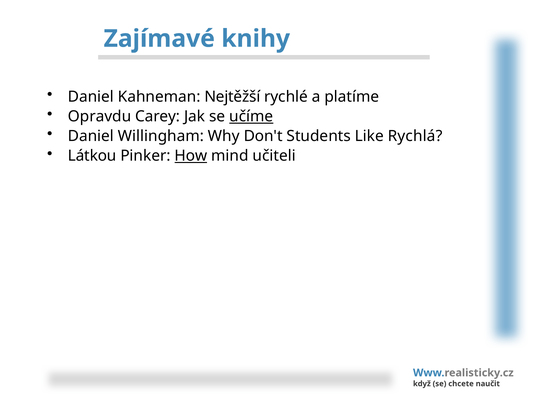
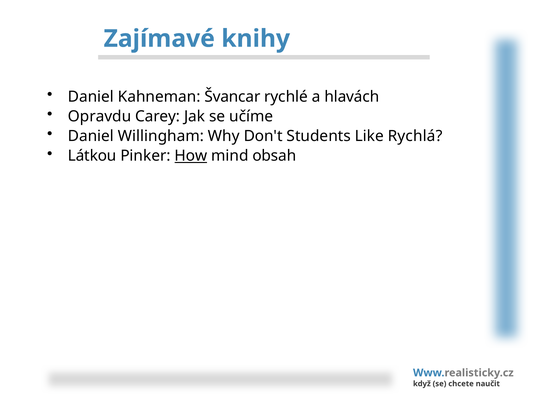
Nejtěžší: Nejtěžší -> Švancar (232, 97)
platíme: platíme -> hlavách (352, 97)
učíme underline: present -> none (251, 116)
učiteli: učiteli -> obsah (274, 156)
